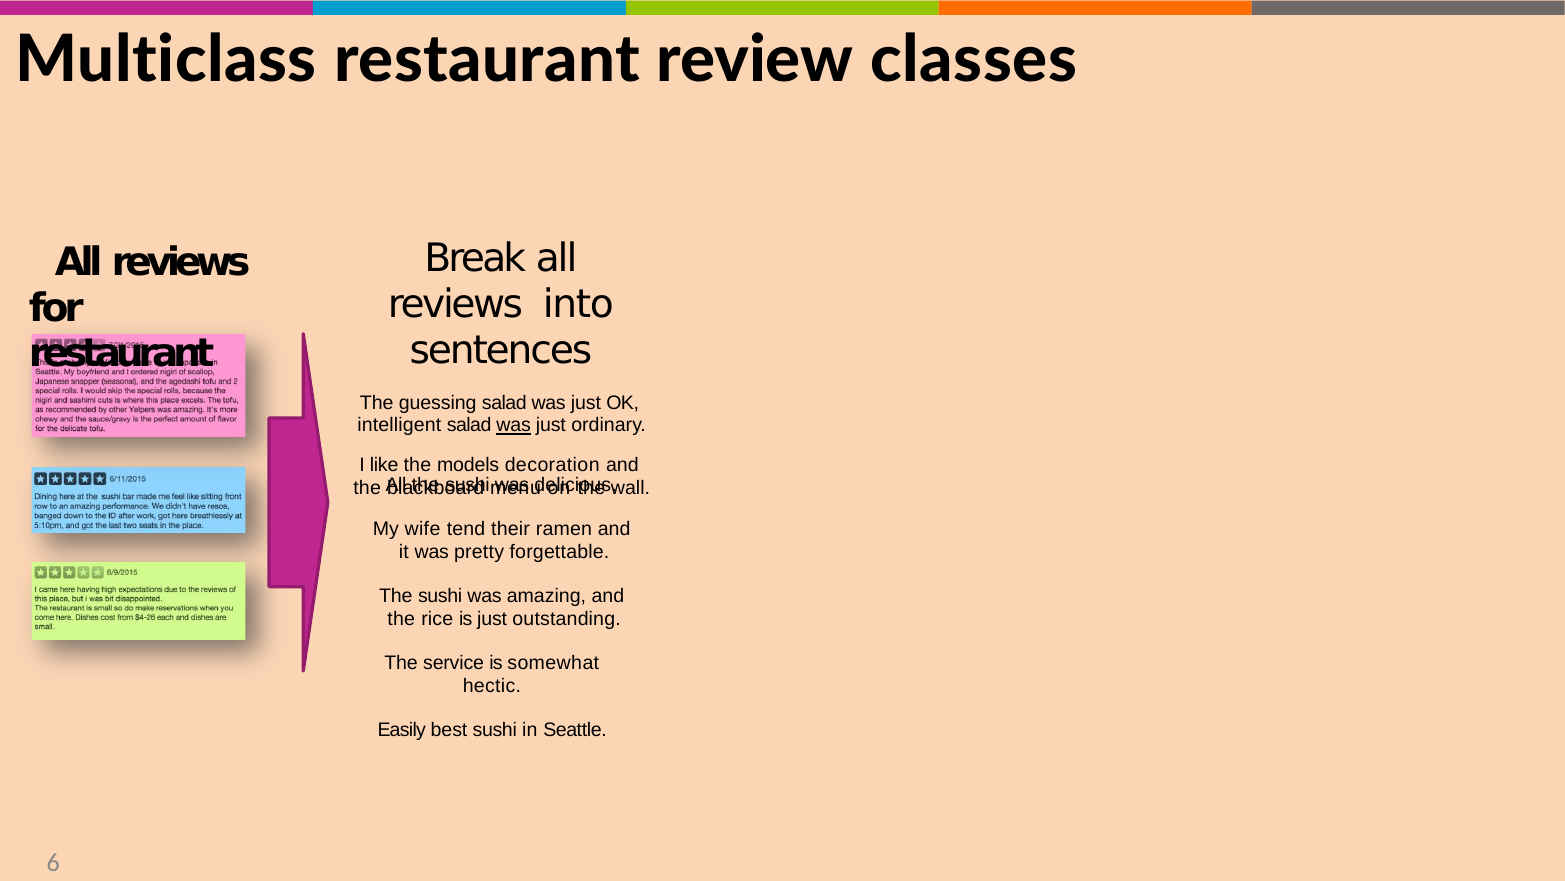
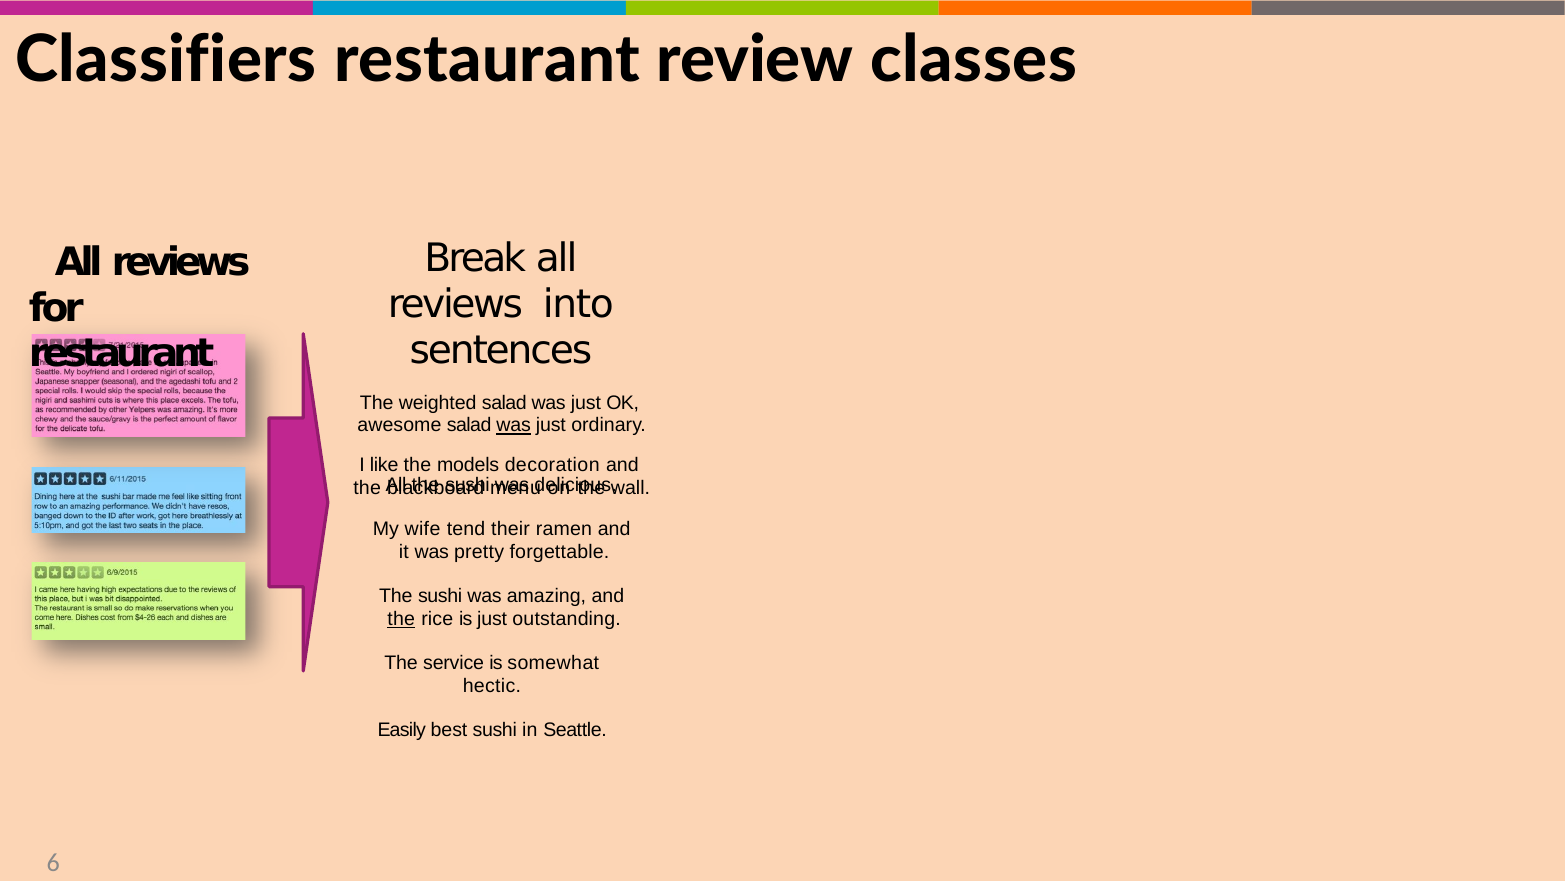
Multiclass: Multiclass -> Classifiers (166, 60)
guessing: guessing -> weighted (438, 403)
intelligent: intelligent -> awesome (399, 426)
the underline: none -> present (401, 619)
